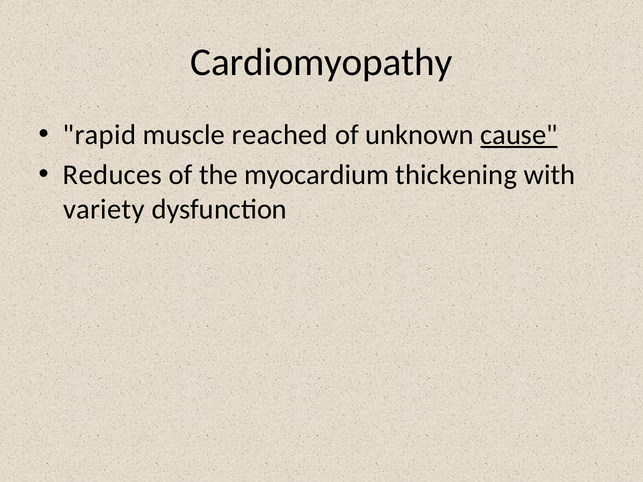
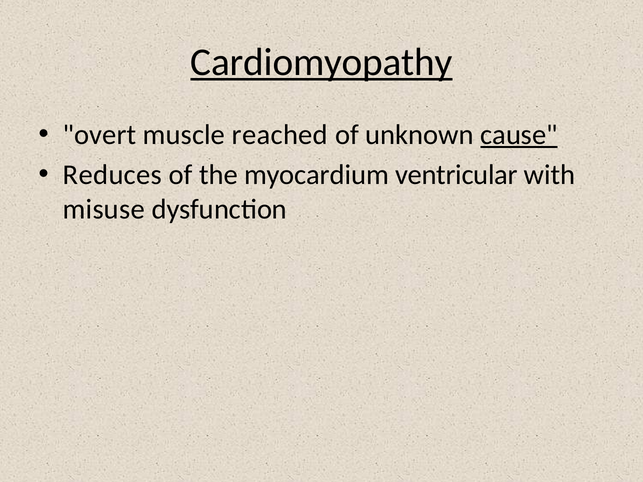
Cardiomyopathy underline: none -> present (321, 62)
rapid: rapid -> overt (100, 135)
thickening: thickening -> ventricular (456, 175)
variety: variety -> misuse (104, 209)
